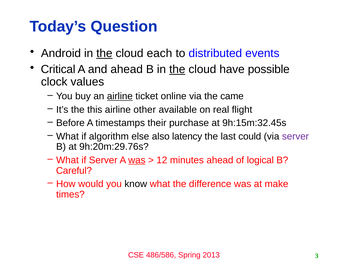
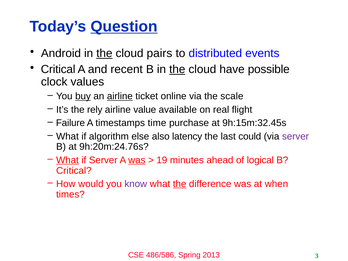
Question underline: none -> present (124, 26)
each: each -> pairs (159, 53)
and ahead: ahead -> recent (127, 69)
buy underline: none -> present (83, 96)
came: came -> scale (232, 96)
this: this -> rely (95, 110)
other: other -> value (145, 110)
Before: Before -> Failure (70, 123)
their: their -> time (157, 123)
9h:20m:29.76s: 9h:20m:29.76s -> 9h:20m:24.76s (114, 147)
What underline: none -> present (67, 160)
12: 12 -> 19 (162, 160)
Careful: Careful -> Critical (74, 171)
know colour: black -> purple (136, 184)
the underline: none -> present (180, 184)
make: make -> when (276, 184)
